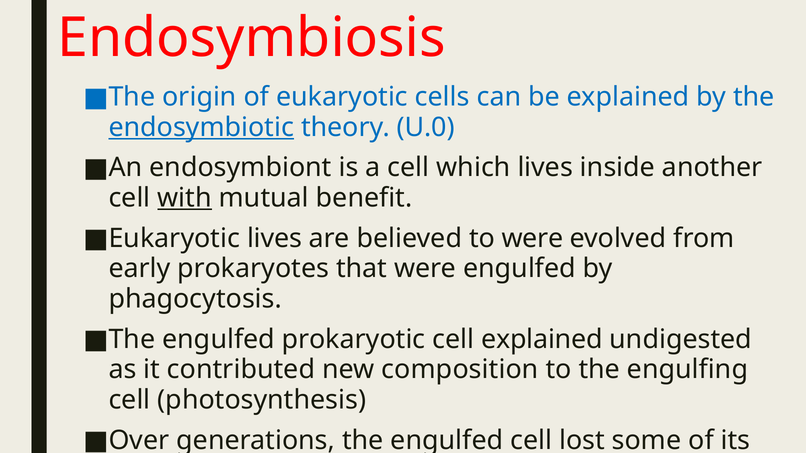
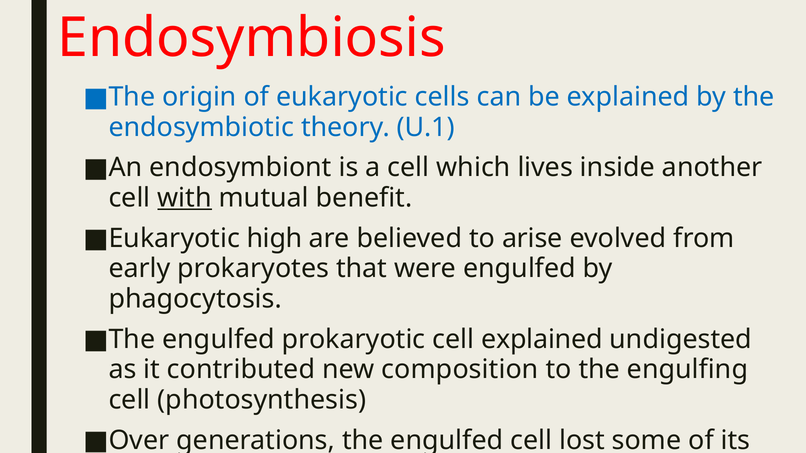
endosymbiotic underline: present -> none (201, 127)
U.0: U.0 -> U.1 (426, 127)
Eukaryotic lives: lives -> high (275, 238)
to were: were -> arise (532, 238)
